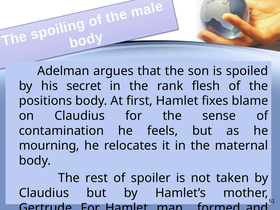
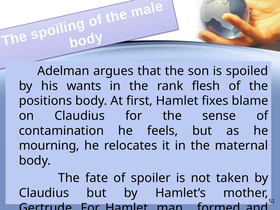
secret: secret -> wants (84, 86)
rest: rest -> fate (97, 178)
